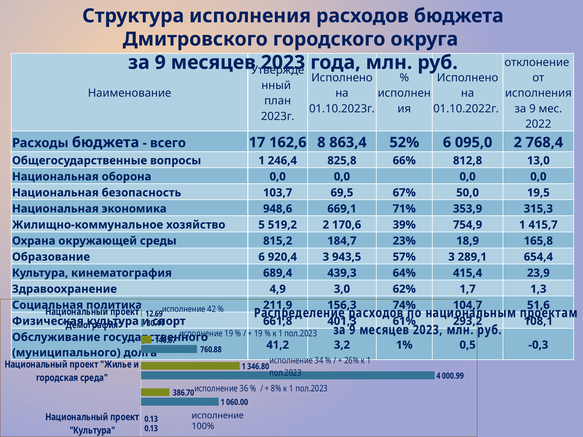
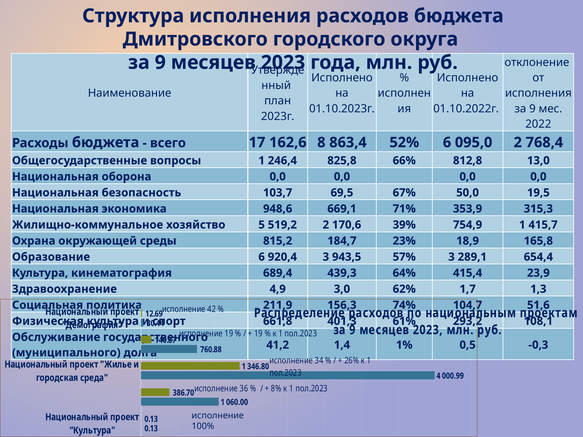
3,2: 3,2 -> 1,4 (342, 345)
